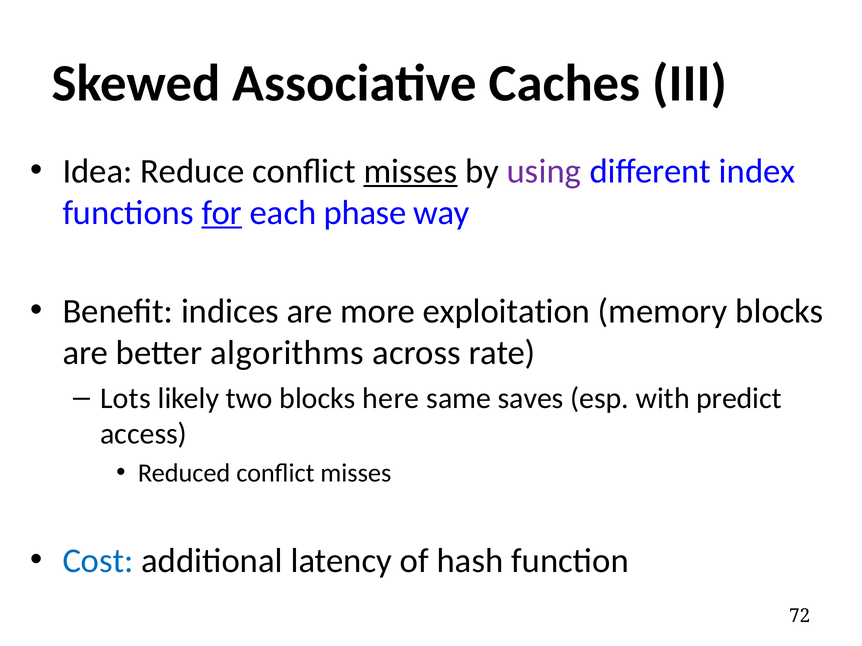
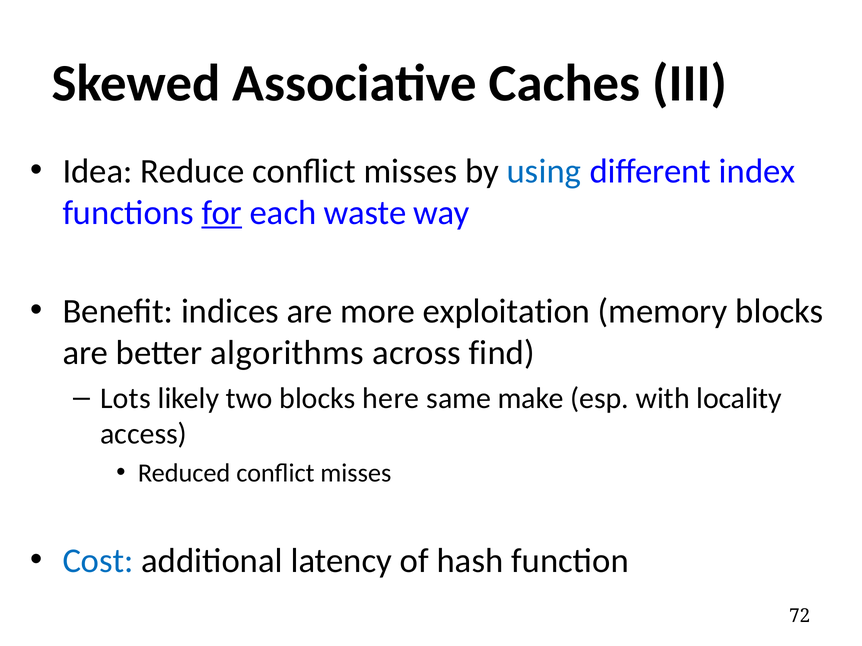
misses underline: present -> none (410, 171)
using colour: purple -> blue (544, 171)
phase: phase -> waste (365, 213)
rate: rate -> find (502, 353)
saves: saves -> make (531, 398)
predict: predict -> locality (739, 398)
